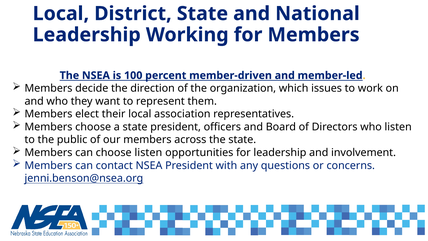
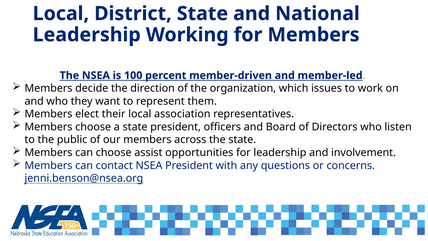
choose listen: listen -> assist (148, 152)
